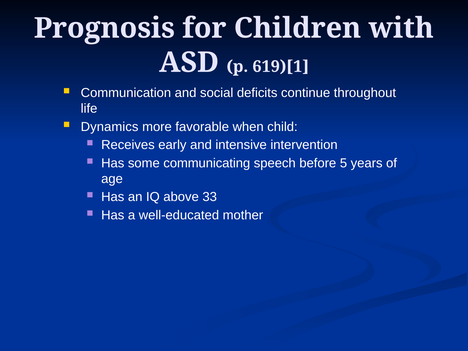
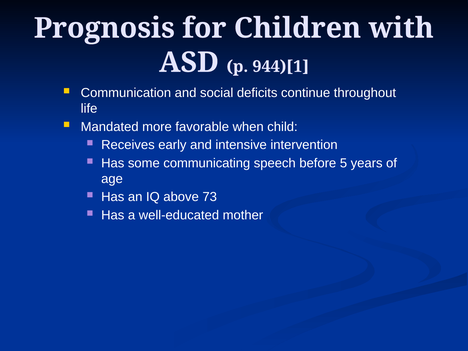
619)[1: 619)[1 -> 944)[1 (281, 67)
Dynamics: Dynamics -> Mandated (110, 127)
33: 33 -> 73 (210, 197)
